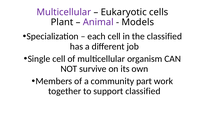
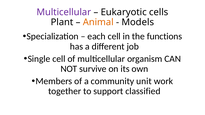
Animal colour: purple -> orange (98, 22)
the classified: classified -> functions (164, 36)
part: part -> unit (144, 81)
